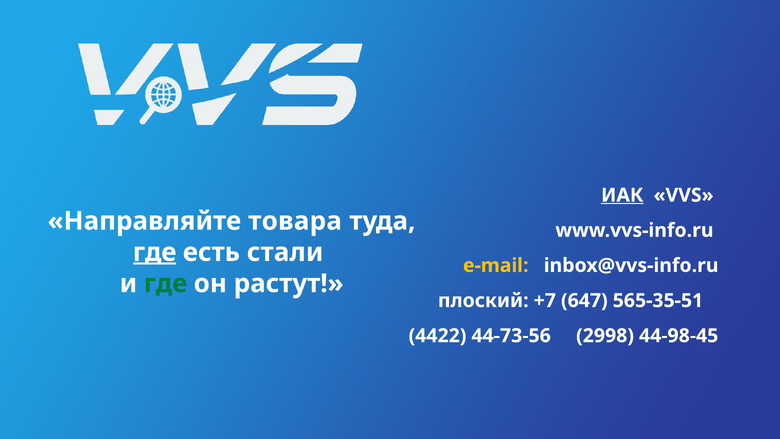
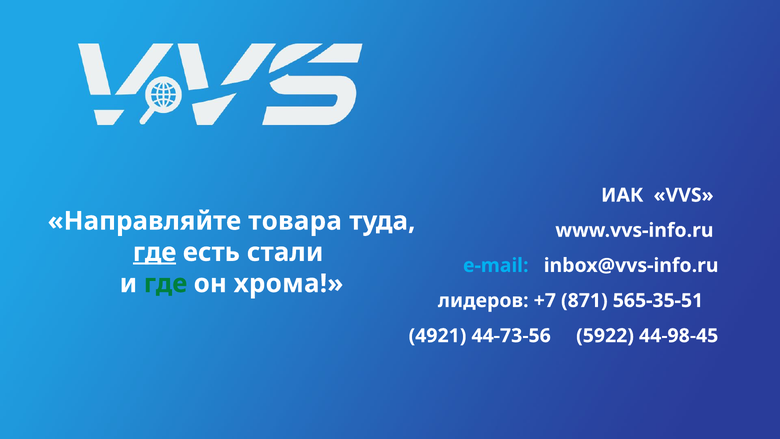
ИАК underline: present -> none (622, 195)
e-mail colour: yellow -> light blue (496, 265)
растут: растут -> хрома (289, 283)
плоский: плоский -> лидеров (483, 300)
647: 647 -> 871 (584, 300)
4422: 4422 -> 4921 (438, 336)
2998: 2998 -> 5922 (605, 336)
